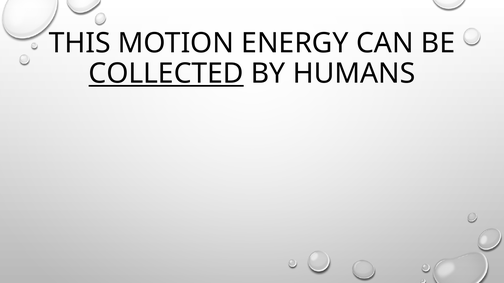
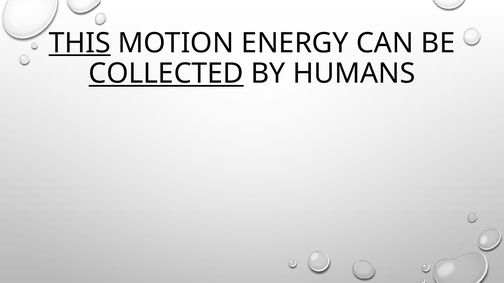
THIS underline: none -> present (80, 43)
